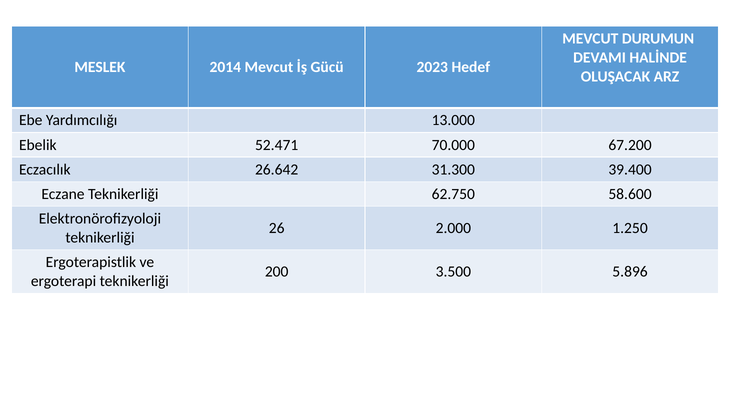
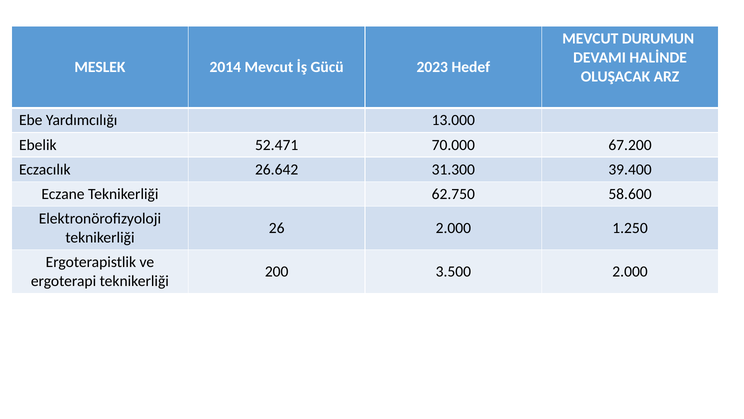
3.500 5.896: 5.896 -> 2.000 (630, 272)
